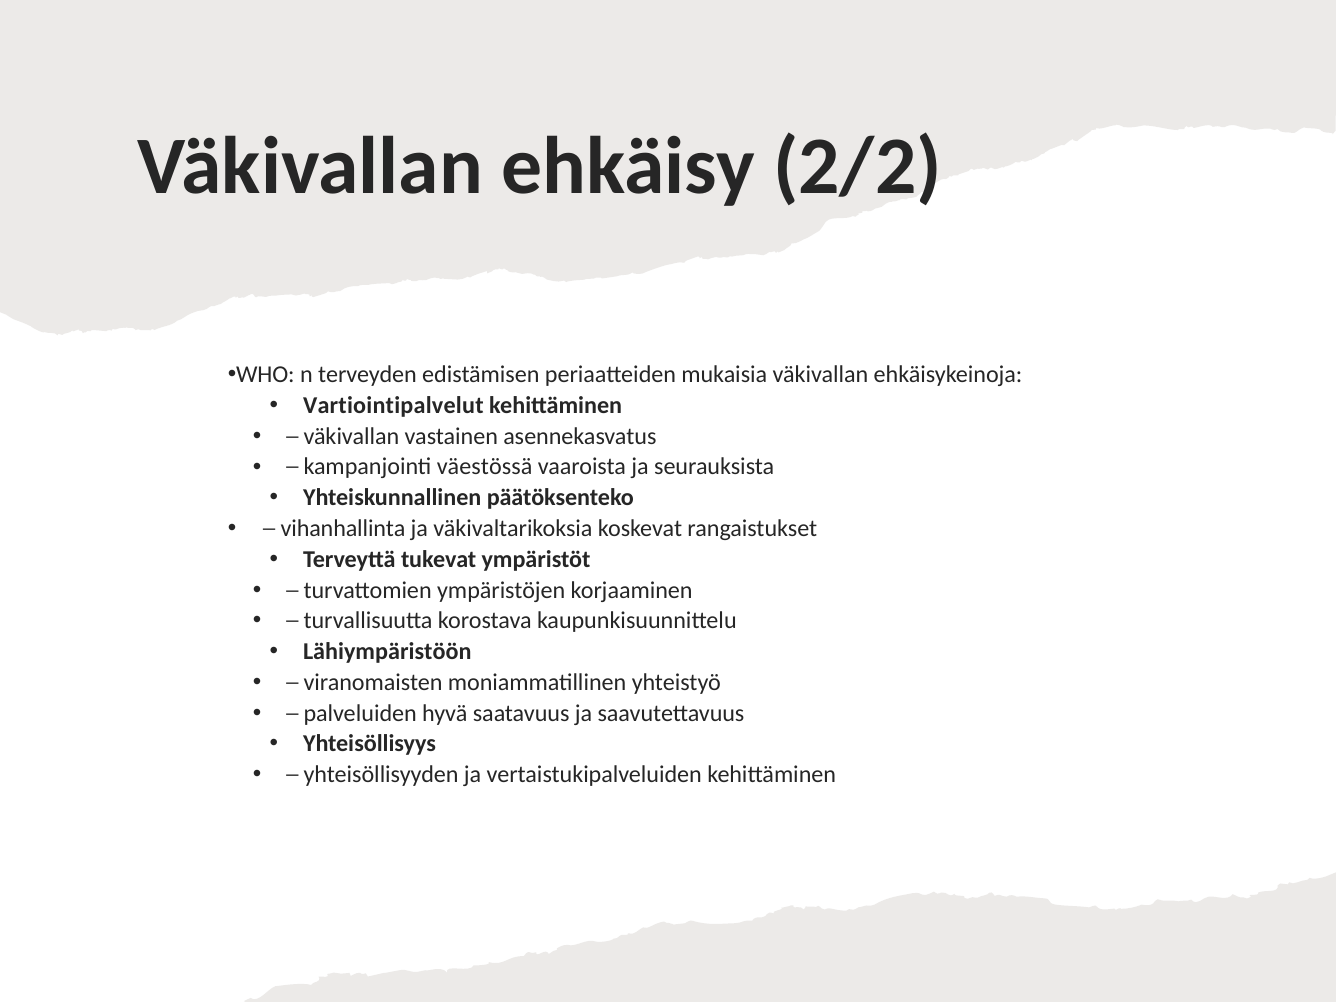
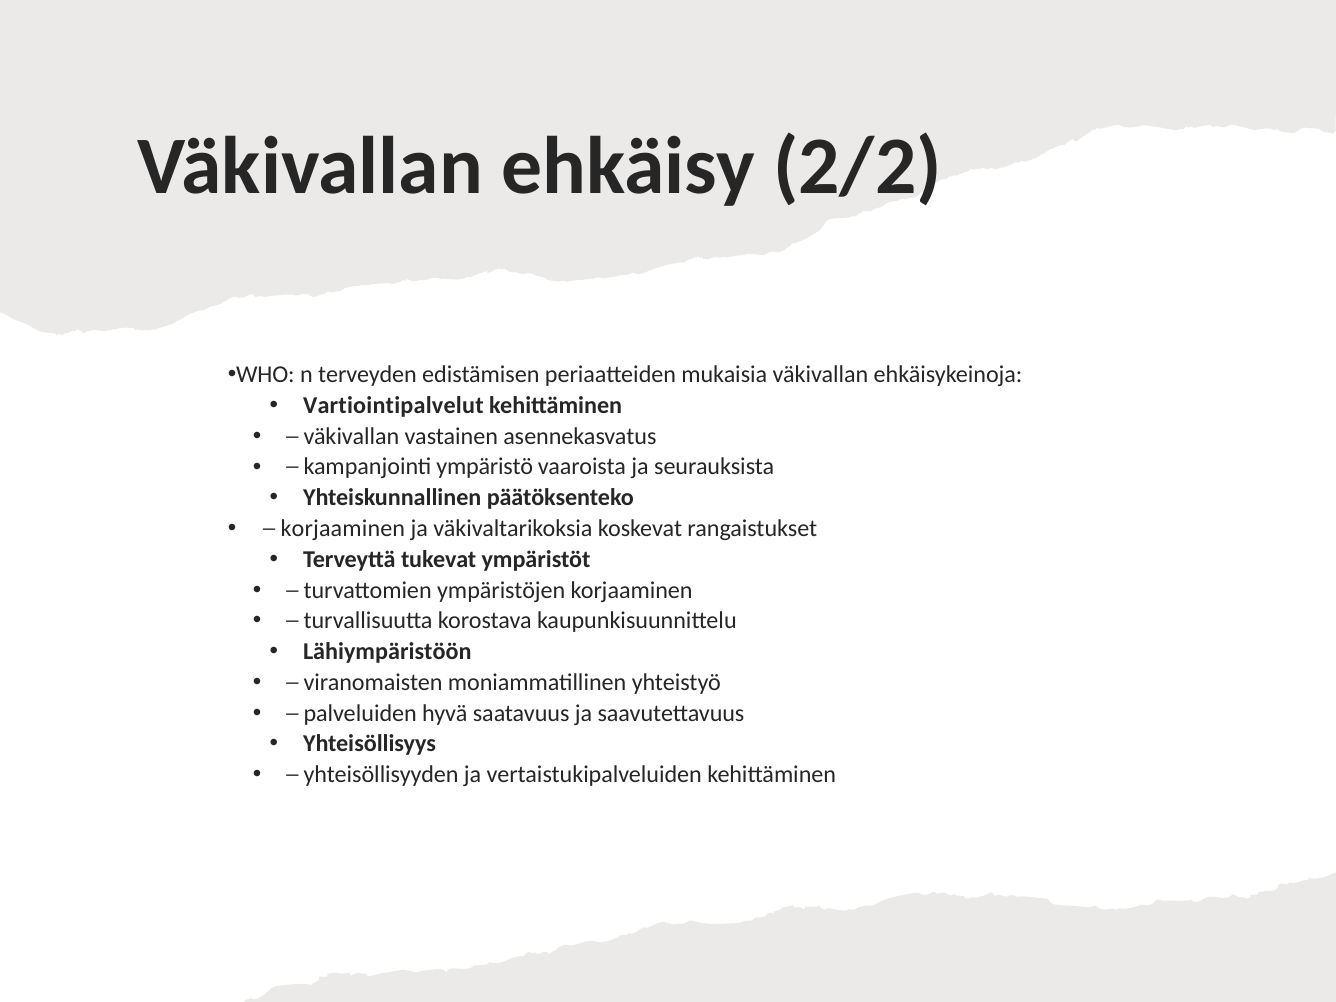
väestössä: väestössä -> ympäristö (485, 467)
vihanhallinta: vihanhallinta -> korjaaminen (343, 529)
